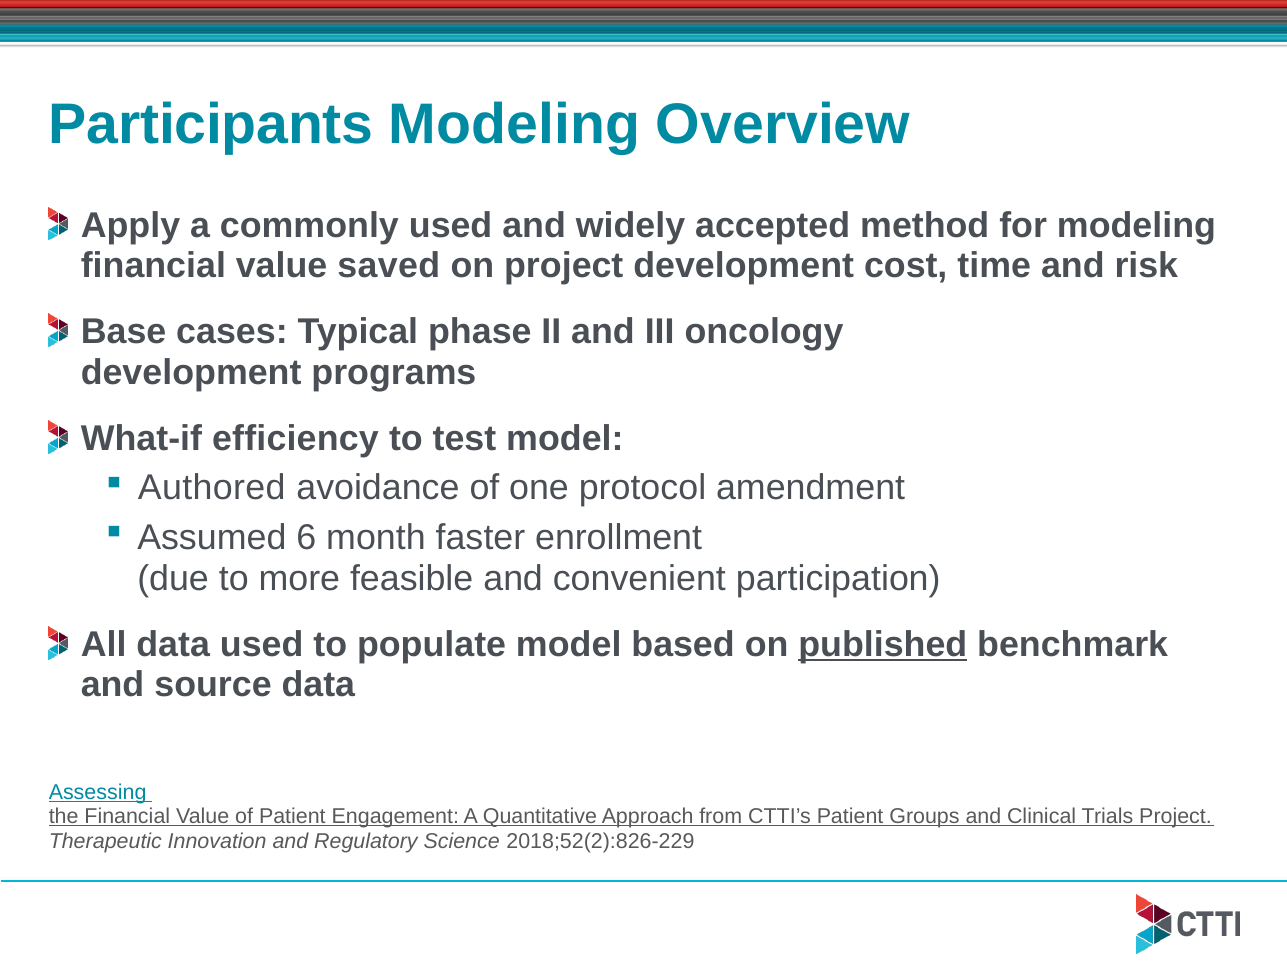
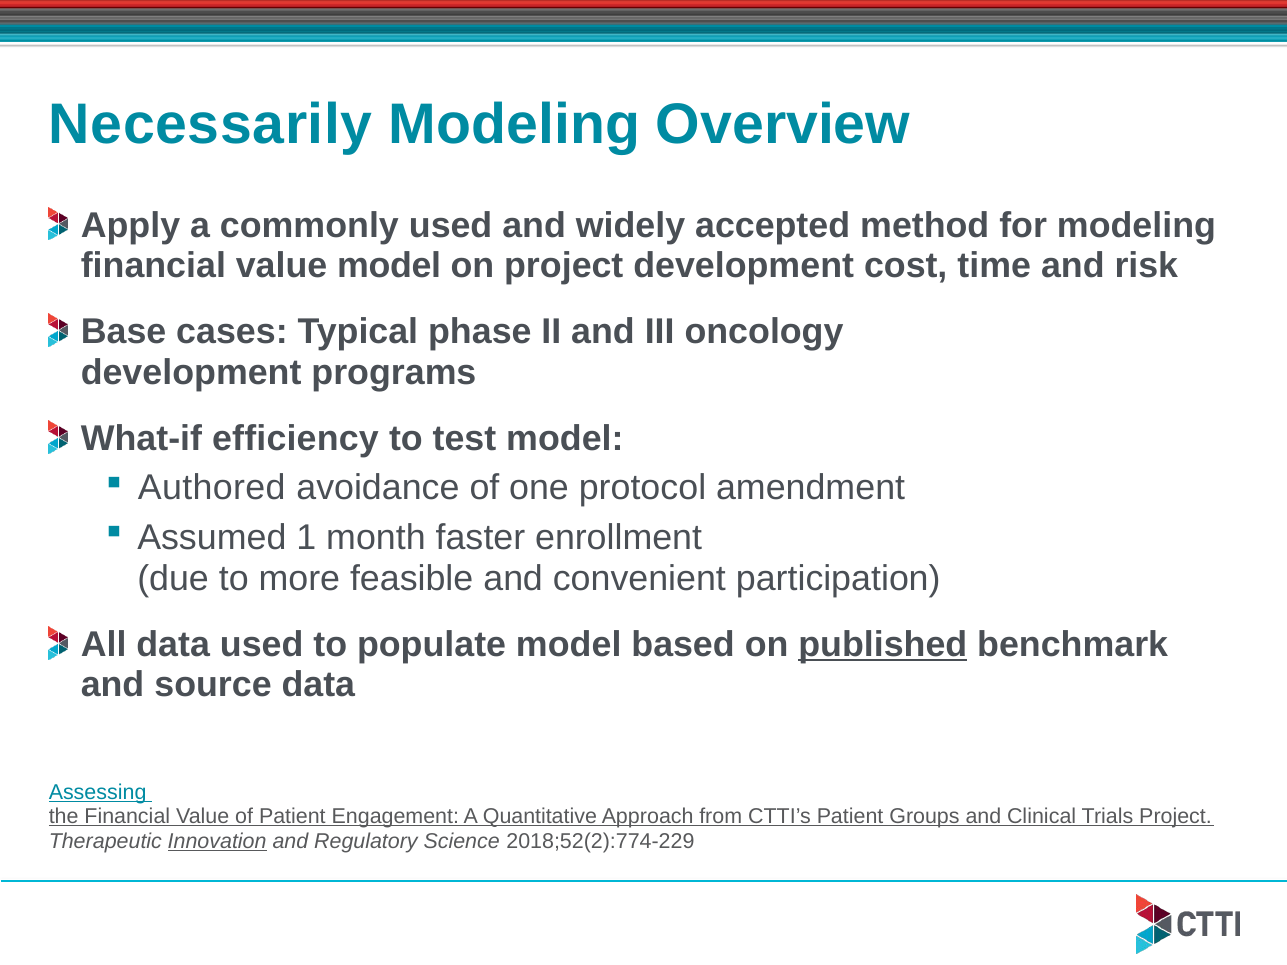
Participants: Participants -> Necessarily (211, 125)
value saved: saved -> model (389, 266)
6: 6 -> 1 (306, 538)
Innovation underline: none -> present (217, 841)
2018;52(2):826-229: 2018;52(2):826-229 -> 2018;52(2):774-229 (600, 841)
